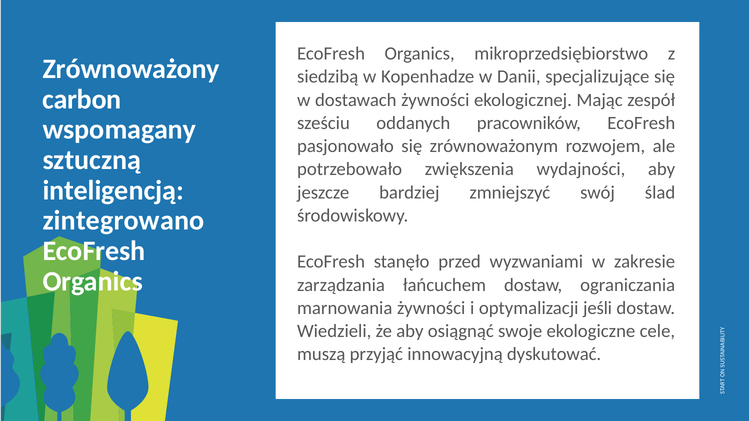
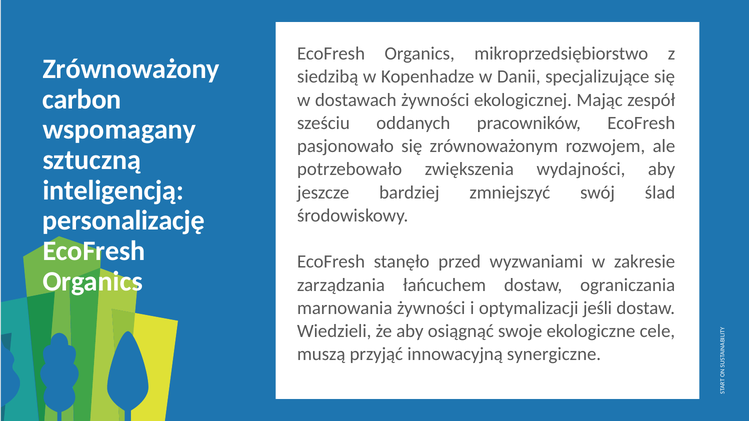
zintegrowano: zintegrowano -> personalizację (124, 221)
dyskutować: dyskutować -> synergiczne (554, 354)
